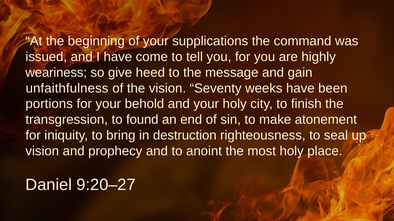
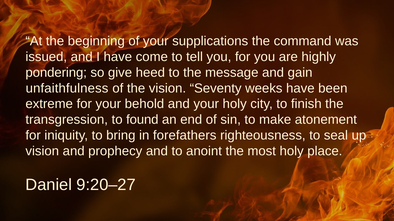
weariness: weariness -> pondering (56, 73)
portions: portions -> extreme (49, 104)
destruction: destruction -> forefathers (185, 136)
